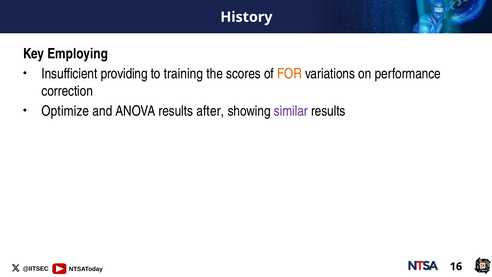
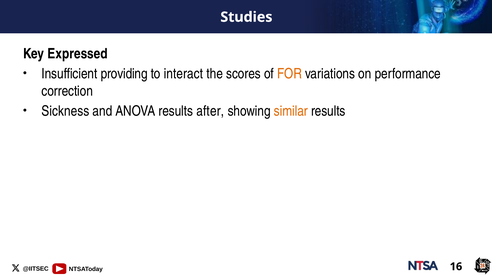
History: History -> Studies (246, 17)
Employing: Employing -> Expressed (78, 54)
training: training -> interact (183, 74)
Optimize: Optimize -> Sickness (65, 111)
similar colour: purple -> orange (291, 111)
